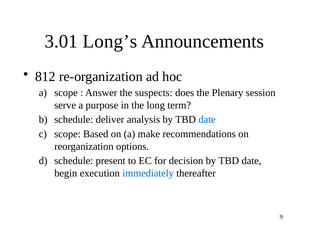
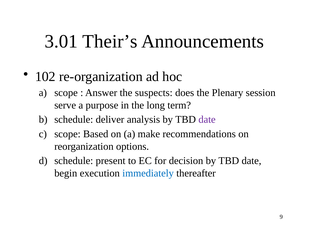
Long’s: Long’s -> Their’s (110, 41)
812: 812 -> 102 (45, 76)
date colour: blue -> purple (207, 119)
